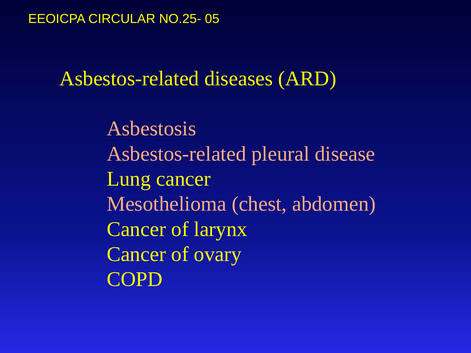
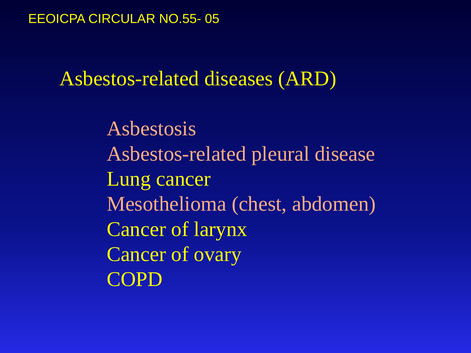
NO.25-: NO.25- -> NO.55- (180, 19)
